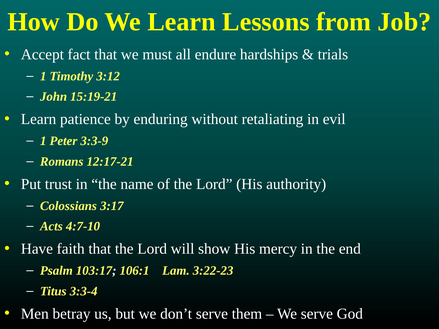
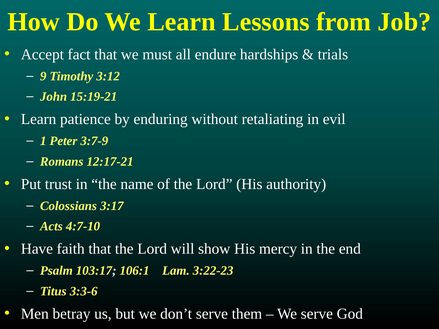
1: 1 -> 9 (43, 76)
3:3-9: 3:3-9 -> 3:7-9 (94, 141)
3:3-4: 3:3-4 -> 3:3-6 (84, 291)
